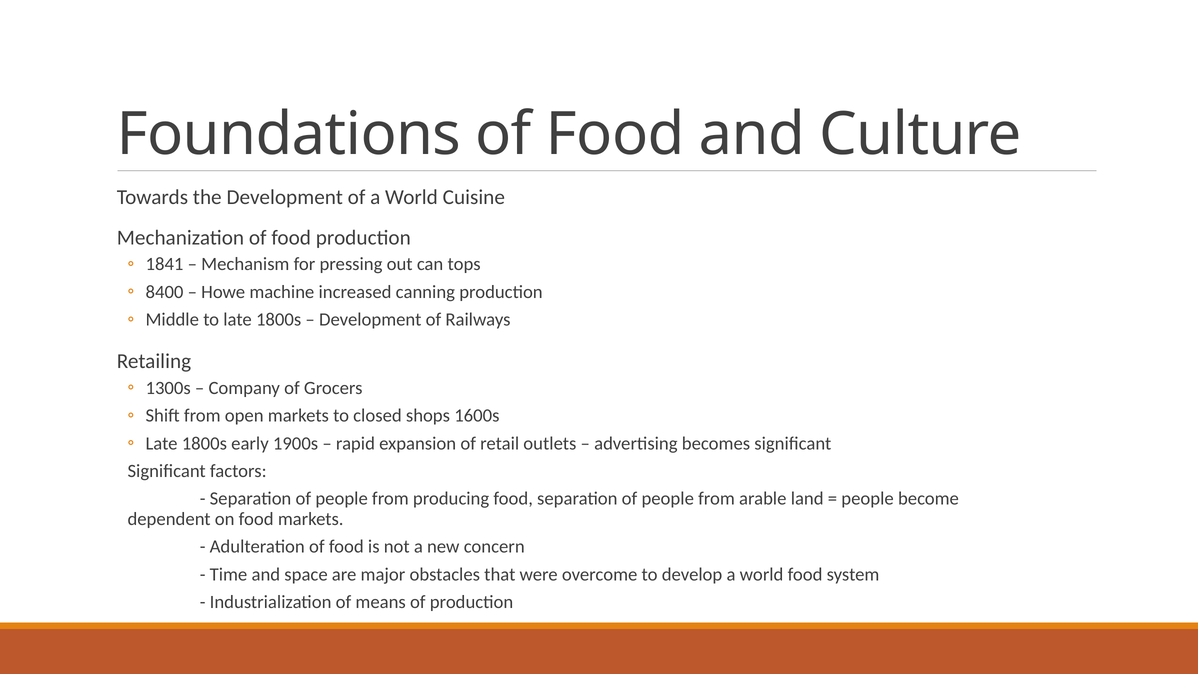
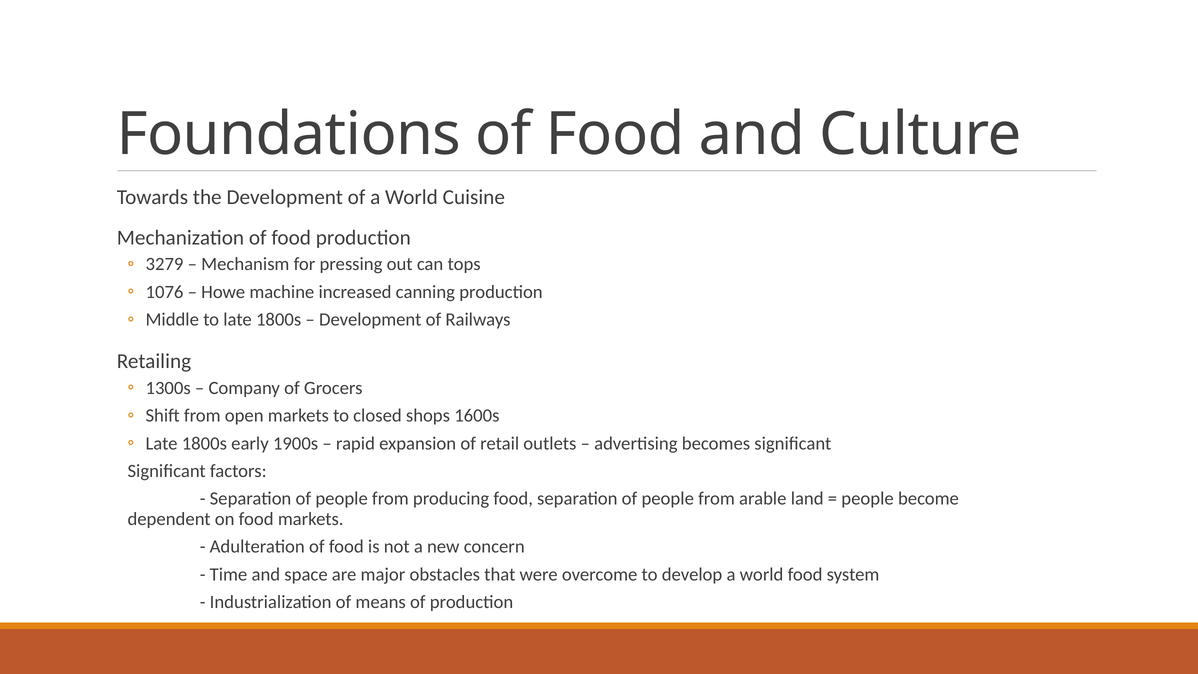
1841: 1841 -> 3279 (165, 264)
8400: 8400 -> 1076 (165, 292)
